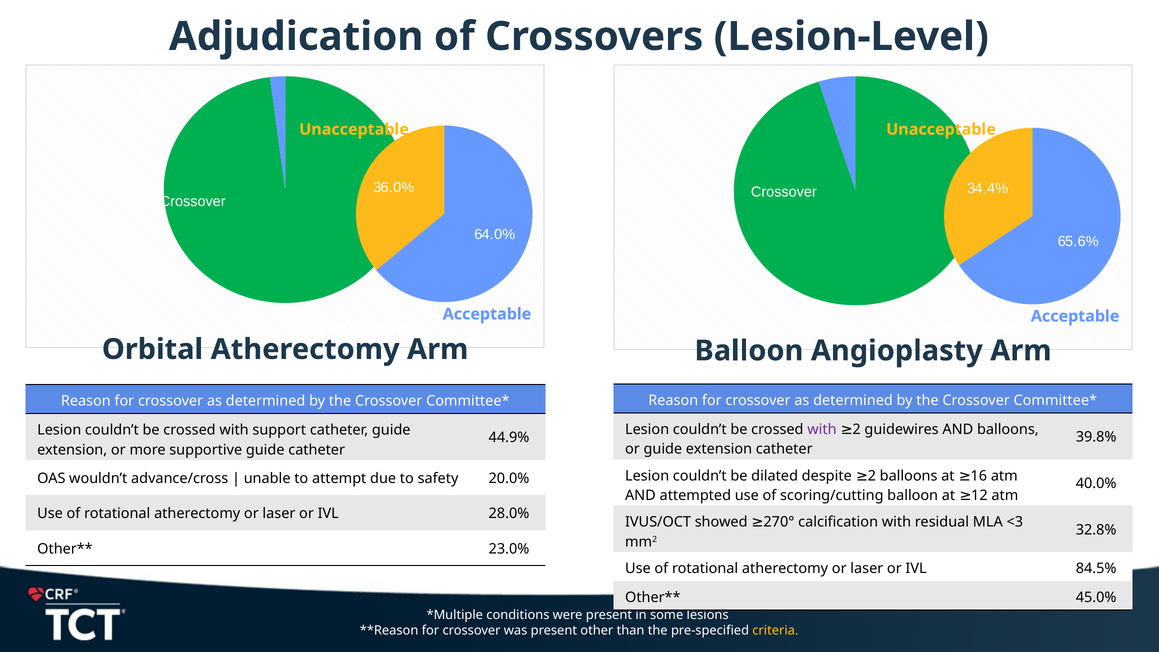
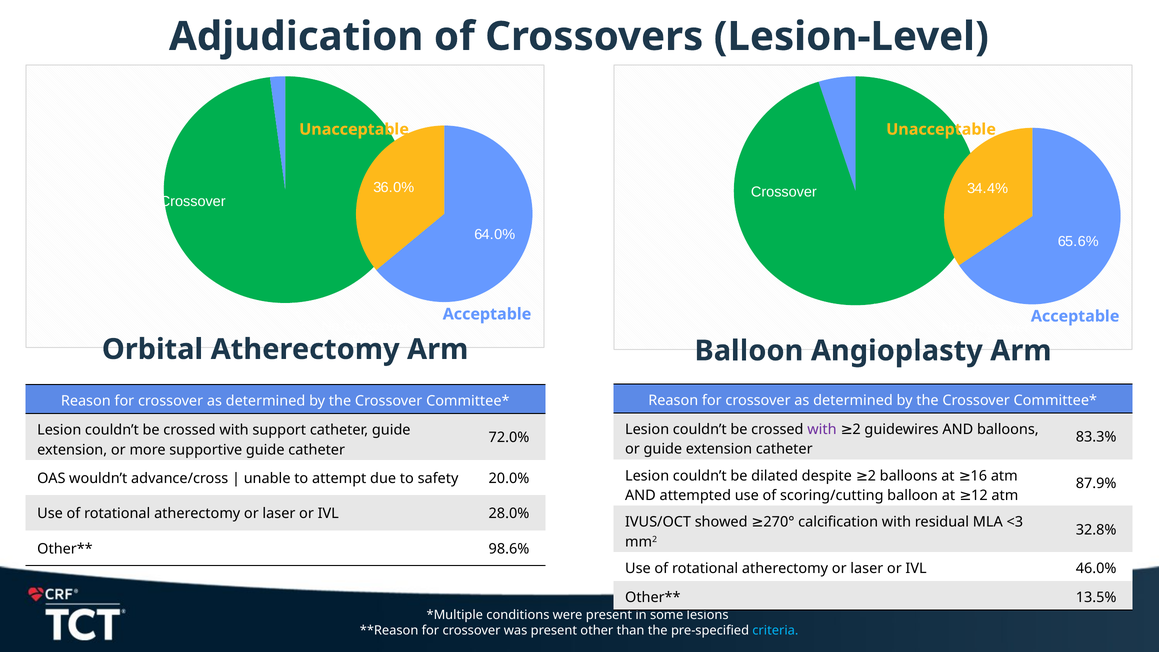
39.8%: 39.8% -> 83.3% (1096, 437)
44.9%: 44.9% -> 72.0% (509, 438)
40.0%: 40.0% -> 87.9% (1096, 483)
23.0%: 23.0% -> 98.6% (509, 549)
84.5%: 84.5% -> 46.0% (1096, 569)
45.0%: 45.0% -> 13.5% (1096, 597)
criteria colour: yellow -> light blue (775, 630)
